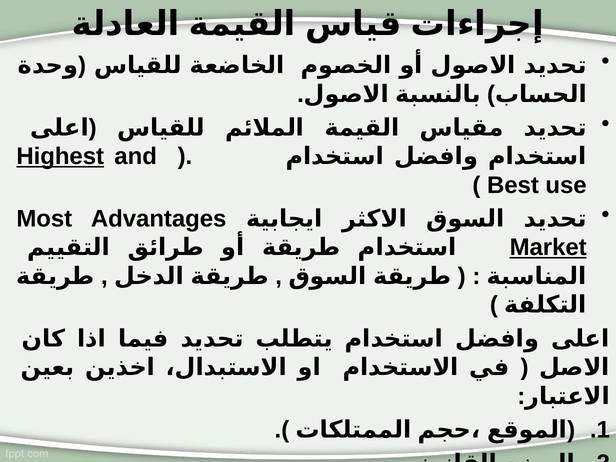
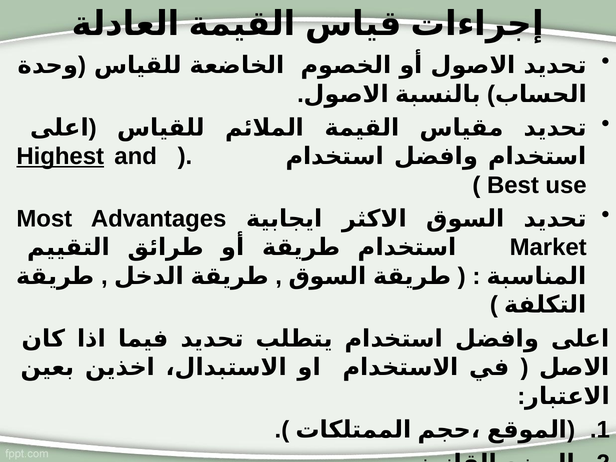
Market underline: present -> none (548, 248)
